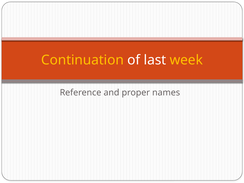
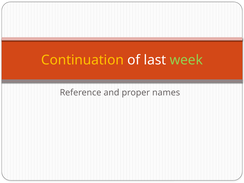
week colour: yellow -> light green (186, 60)
